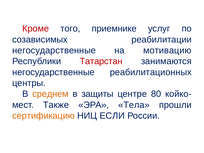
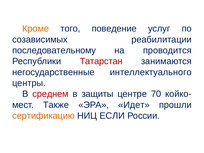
Кроме colour: red -> orange (36, 29)
приемнике: приемнике -> поведение (114, 29)
негосударственные: негосударственные -> последовательному (54, 50)
мотивацию: мотивацию -> проводится (167, 50)
реабилитационных: реабилитационных -> интеллектуального (151, 72)
среднем colour: orange -> red (50, 94)
80: 80 -> 70 (156, 94)
Тела: Тела -> Идет (134, 105)
